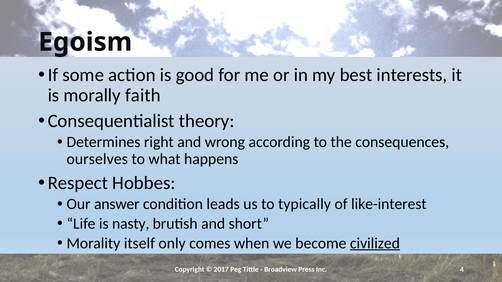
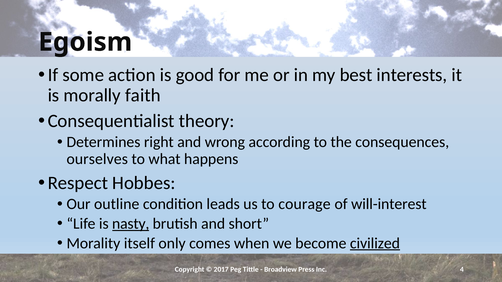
answer: answer -> outline (117, 204)
typically: typically -> courage (304, 204)
like-interest: like-interest -> will-interest (389, 204)
nasty underline: none -> present (131, 224)
